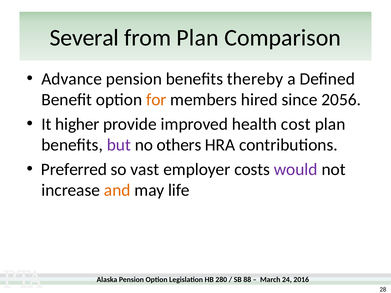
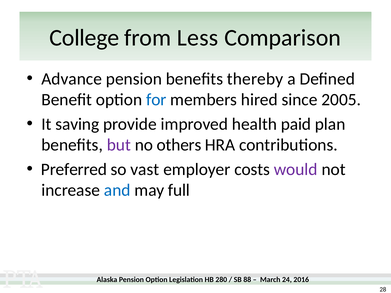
Several: Several -> College (84, 38)
from Plan: Plan -> Less (198, 38)
for colour: orange -> blue (156, 100)
2056: 2056 -> 2005 (341, 100)
higher: higher -> saving (77, 124)
cost: cost -> paid (296, 124)
and colour: orange -> blue (117, 190)
life: life -> full (179, 190)
